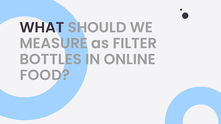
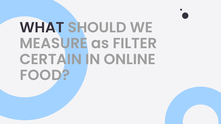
BOTTLES: BOTTLES -> CERTAIN (51, 60)
